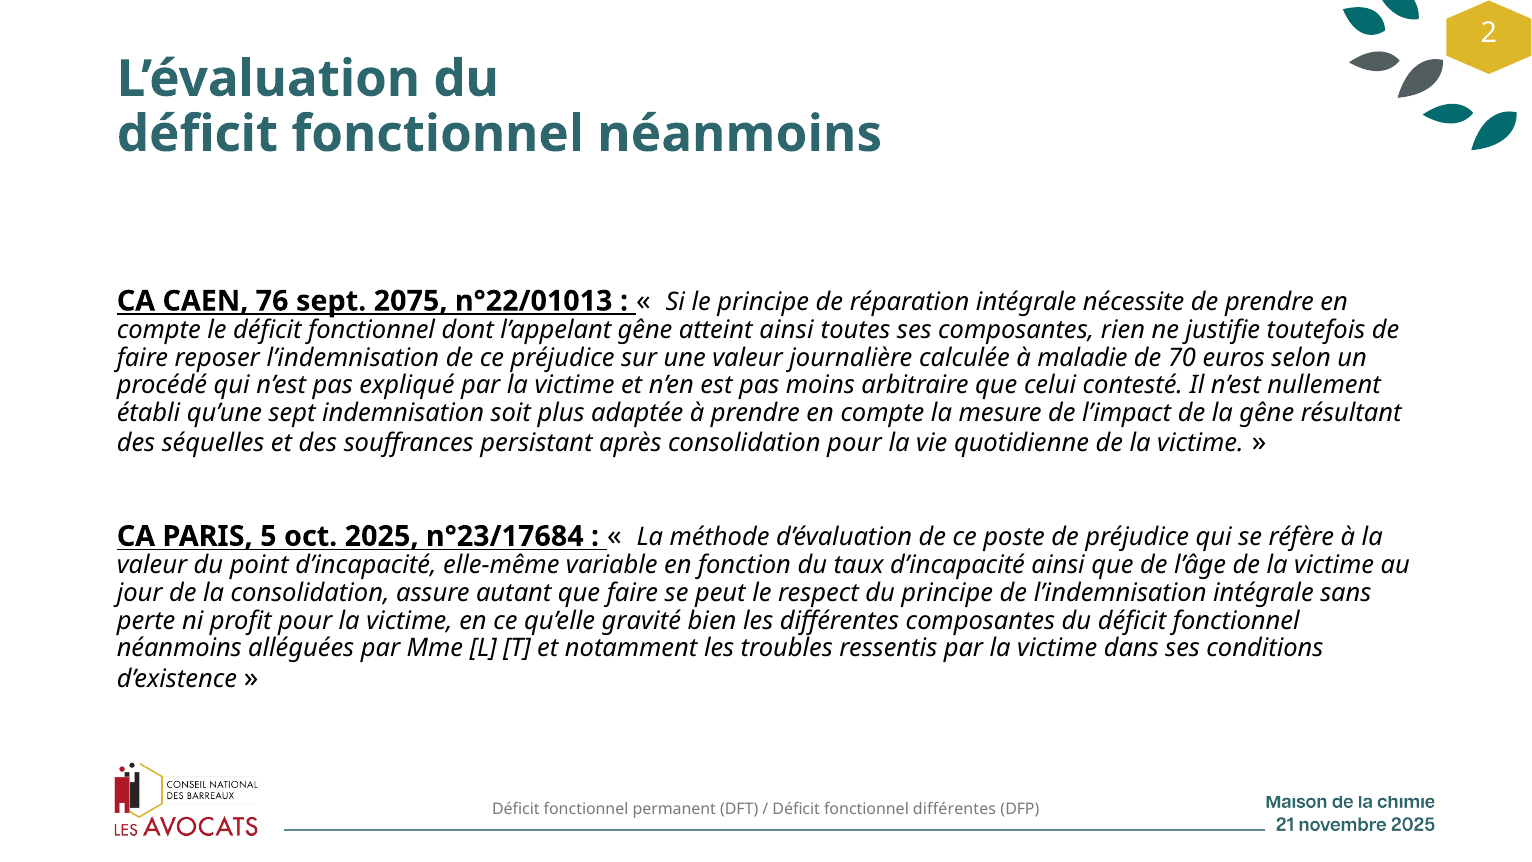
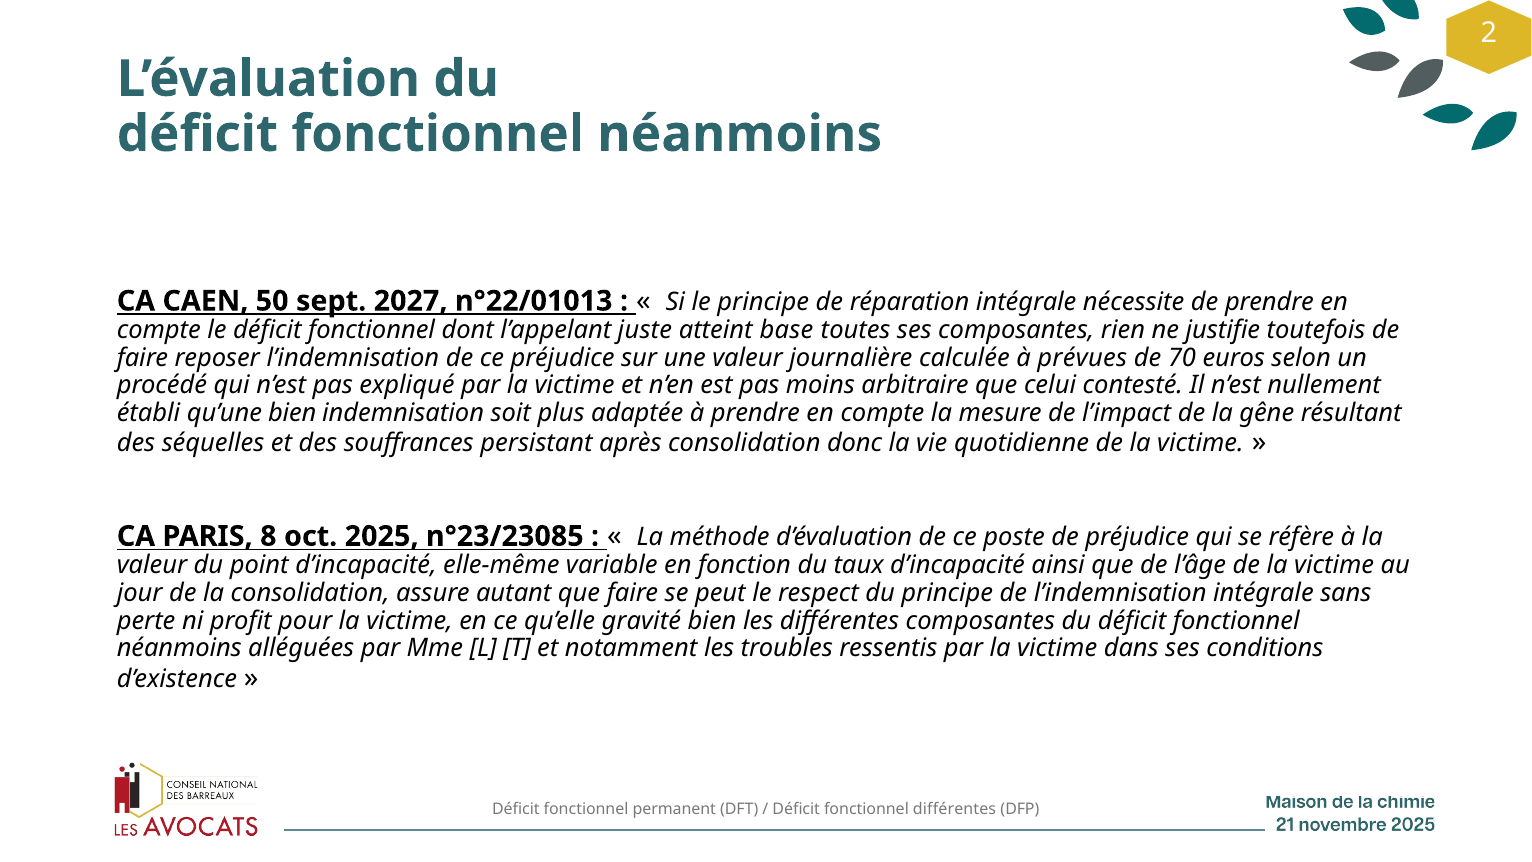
76: 76 -> 50 (272, 301)
2075: 2075 -> 2027 (411, 301)
l’appelant gêne: gêne -> juste (645, 330)
atteint ainsi: ainsi -> base (787, 330)
maladie: maladie -> prévues (1082, 358)
qu’une sept: sept -> bien (292, 413)
consolidation pour: pour -> donc (855, 443)
5: 5 -> 8 (268, 536)
n°23/17684: n°23/17684 -> n°23/23085 (505, 536)
